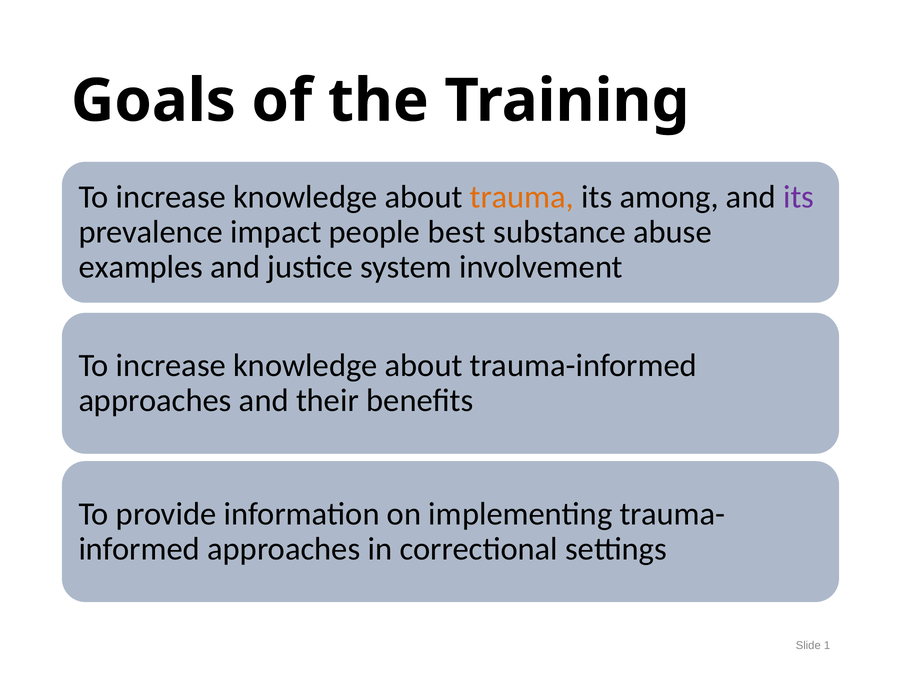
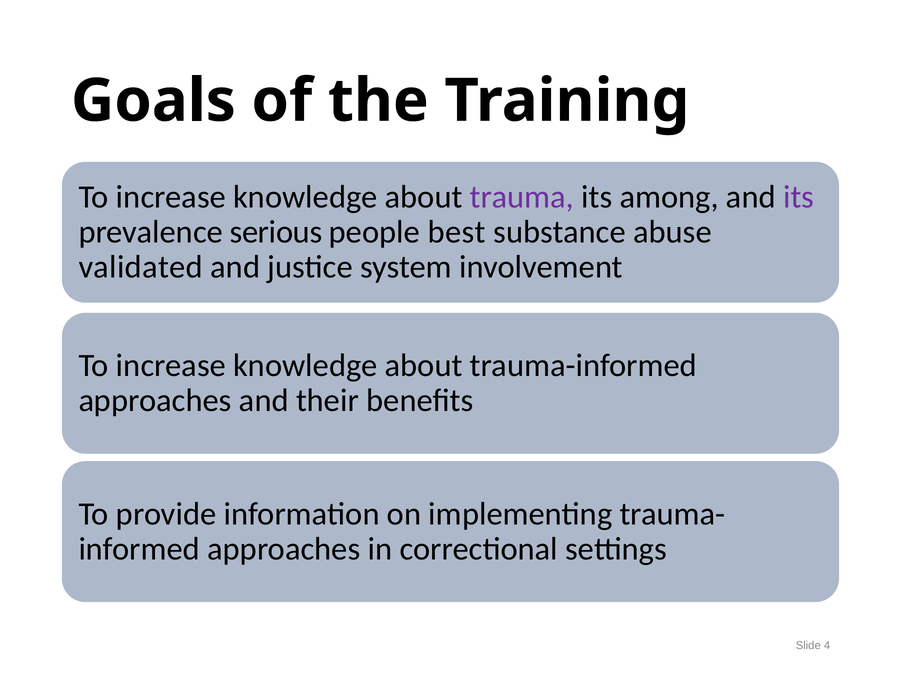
trauma colour: orange -> purple (522, 197)
impact: impact -> serious (276, 232)
examples: examples -> validated (141, 267)
1: 1 -> 4 (827, 645)
